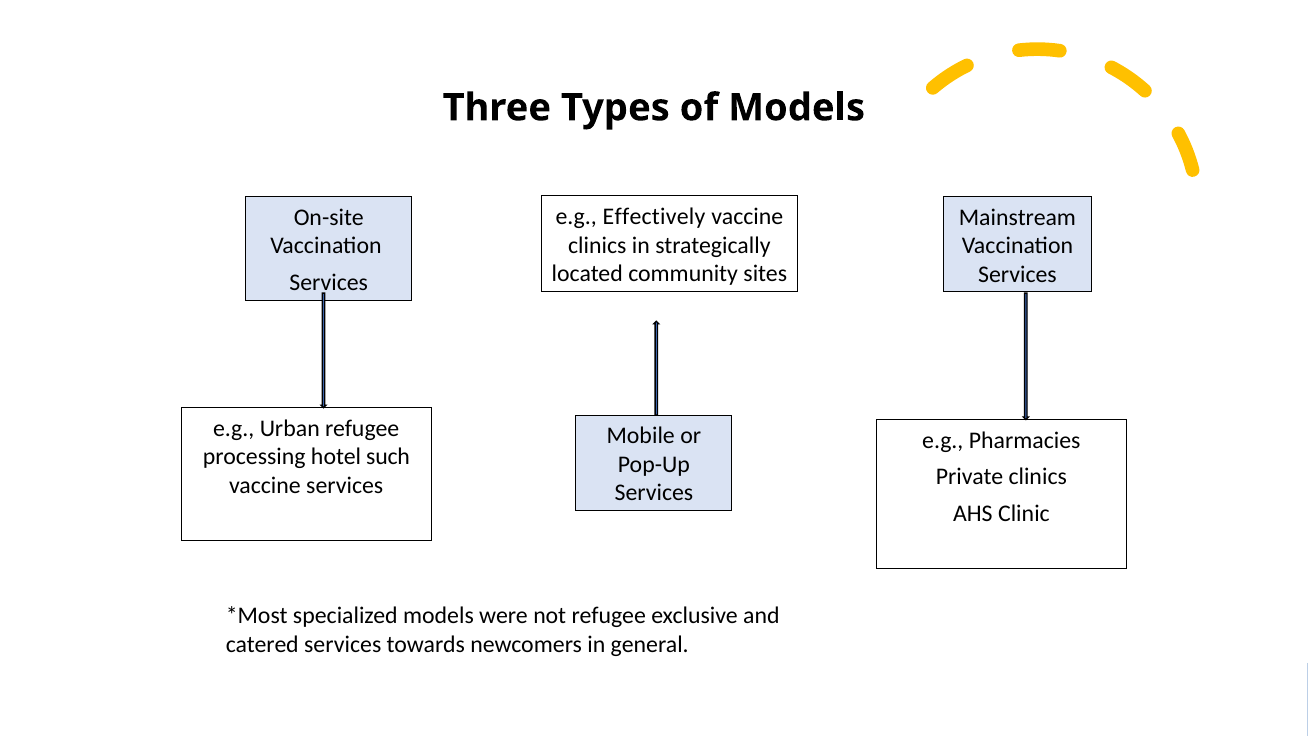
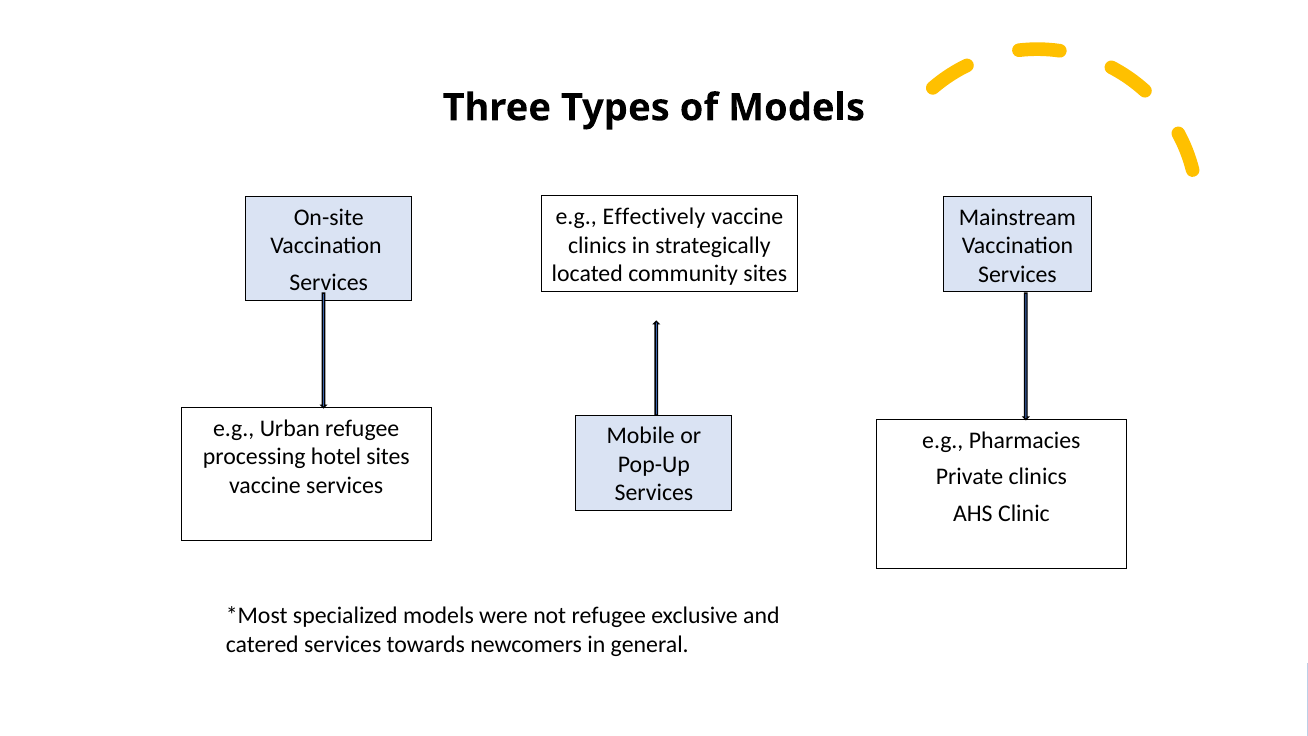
hotel such: such -> sites (388, 457)
